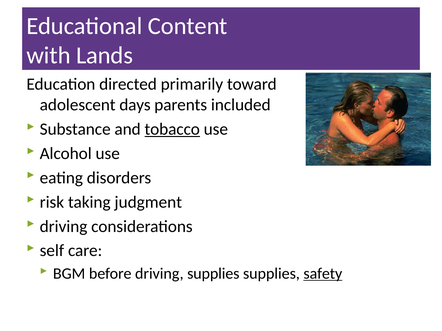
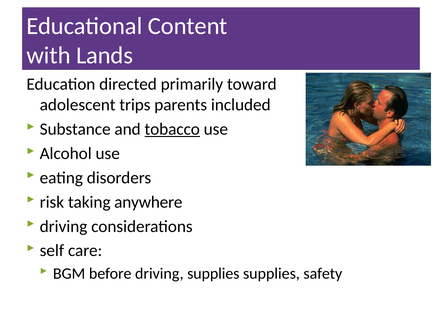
days: days -> trips (135, 105)
judgment: judgment -> anywhere (148, 202)
safety underline: present -> none (323, 274)
